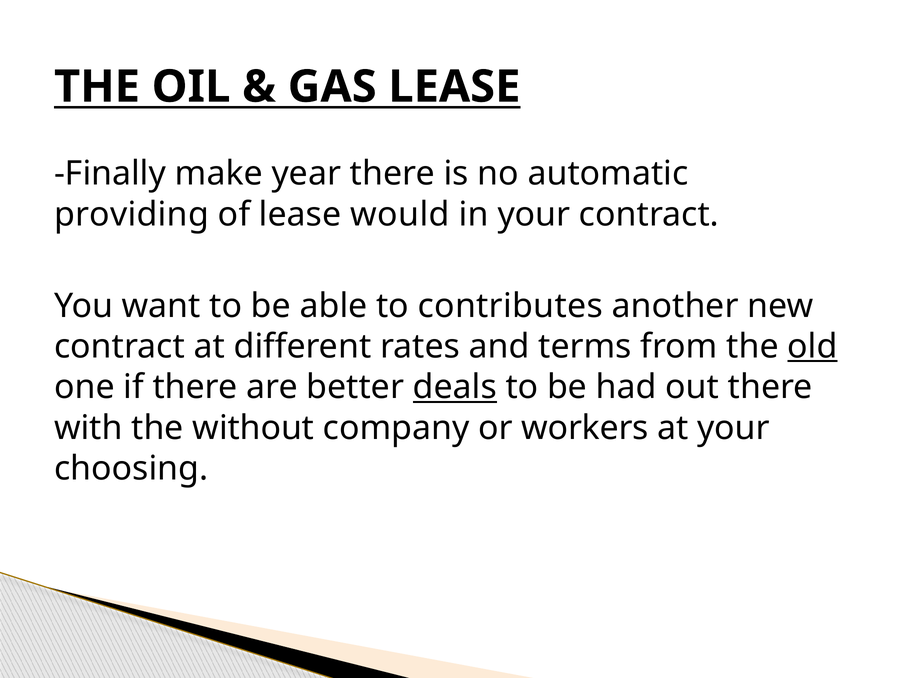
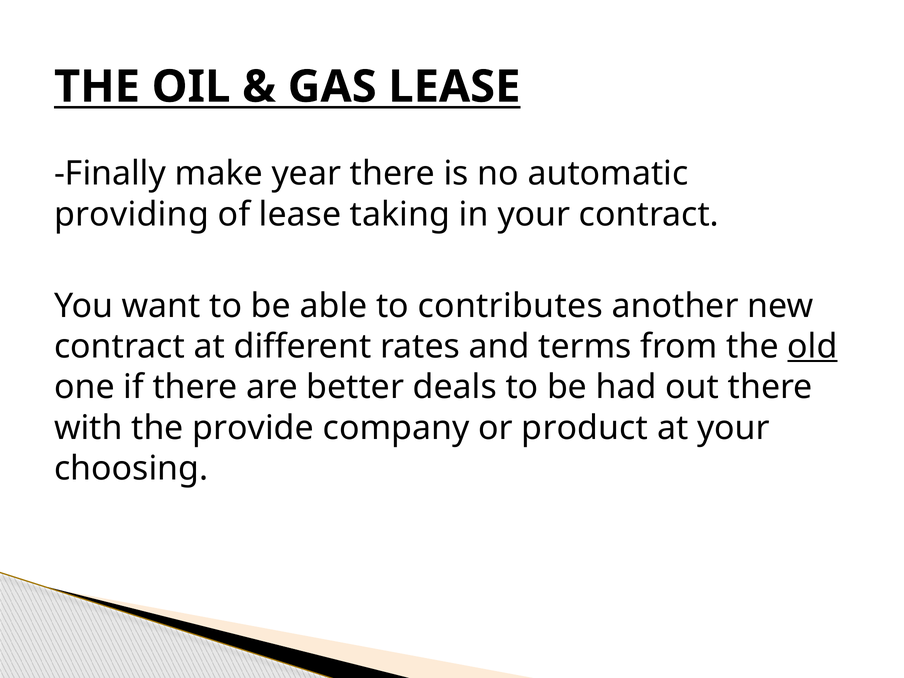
would: would -> taking (400, 214)
deals underline: present -> none (455, 387)
without: without -> provide (253, 428)
workers: workers -> product (585, 428)
